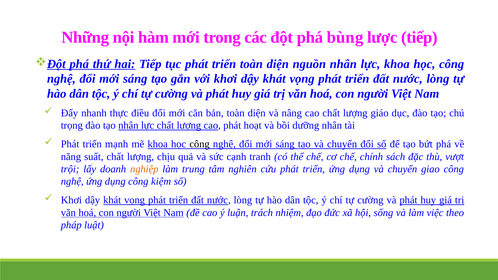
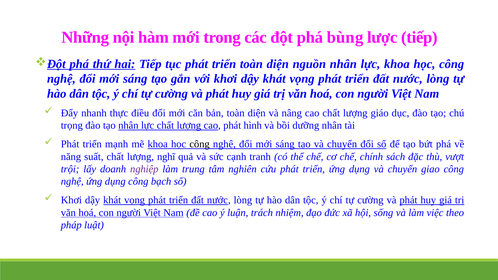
hoạt: hoạt -> hình (253, 126)
chịu: chịu -> nghĩ (166, 157)
nghiệp colour: orange -> purple (144, 169)
kiệm: kiệm -> bạch (161, 182)
